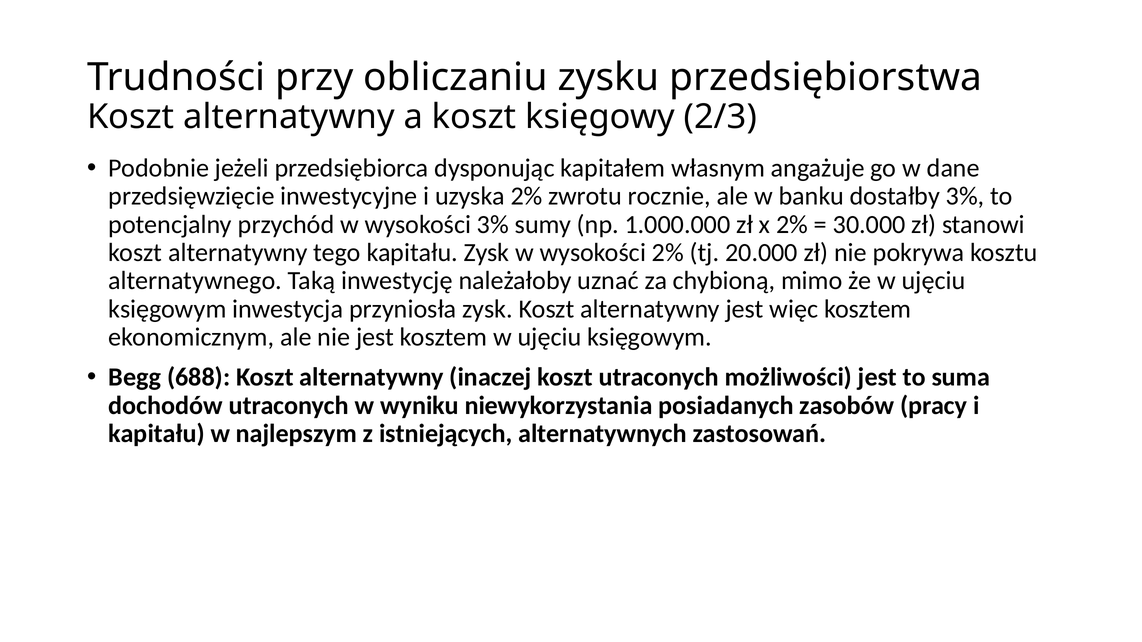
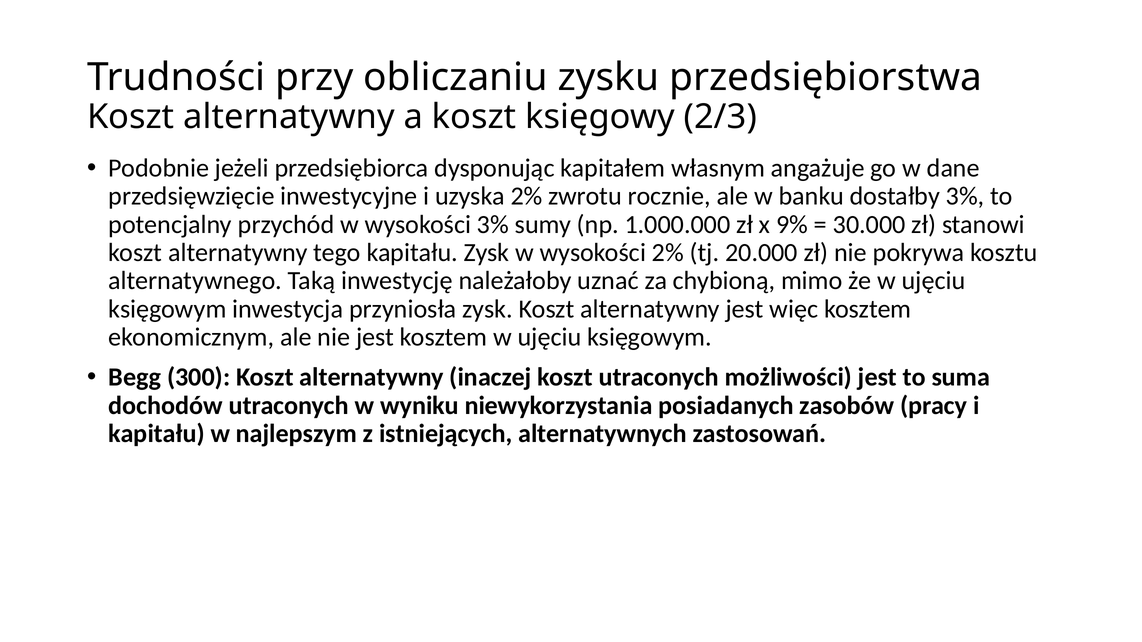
x 2%: 2% -> 9% (792, 225)
688: 688 -> 300 (199, 378)
